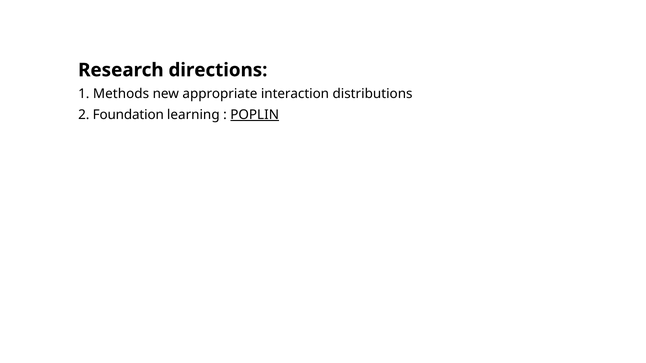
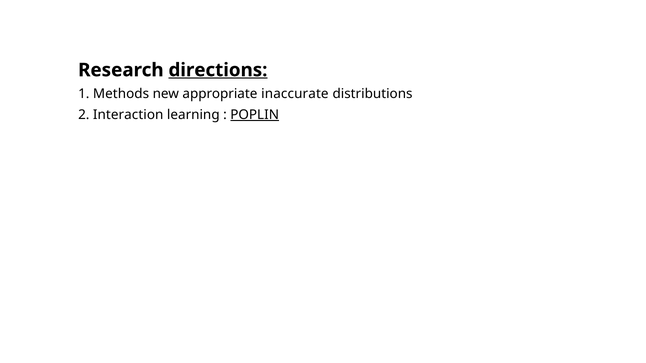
directions underline: none -> present (218, 70)
interaction: interaction -> inaccurate (295, 94)
Foundation: Foundation -> Interaction (128, 115)
